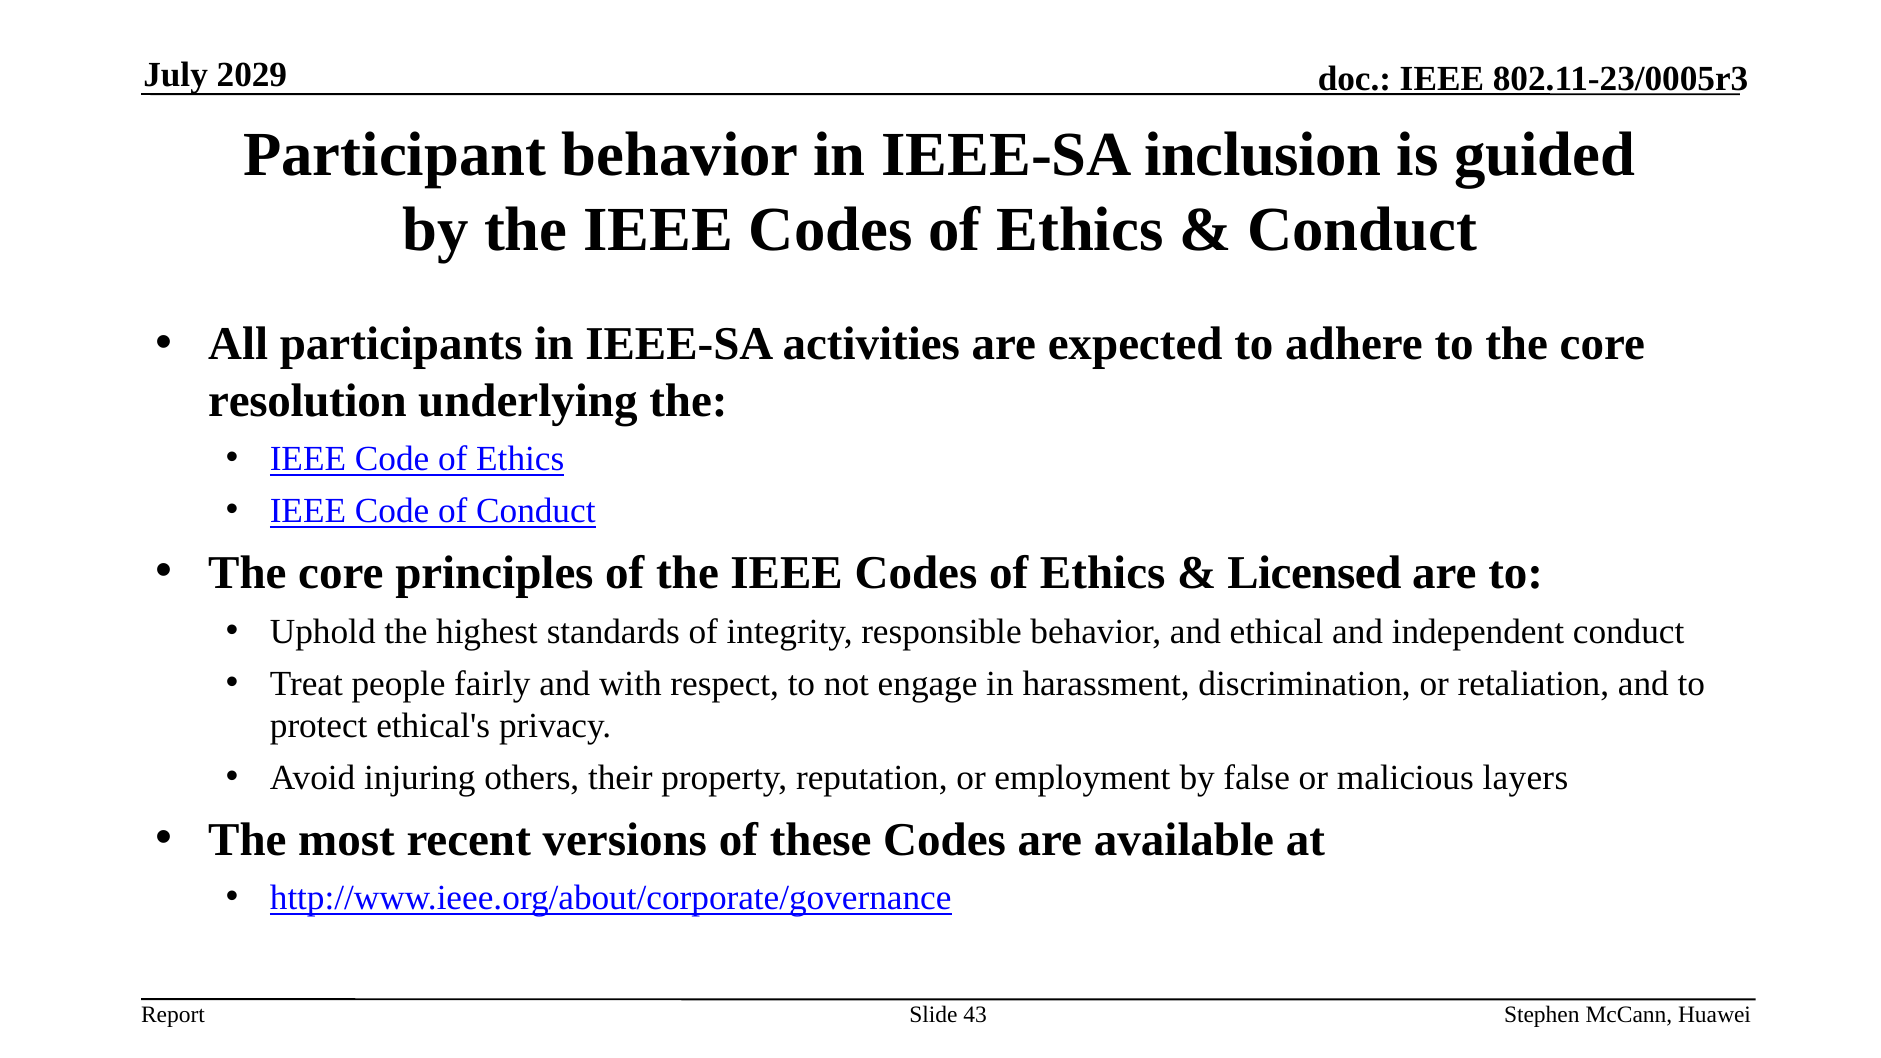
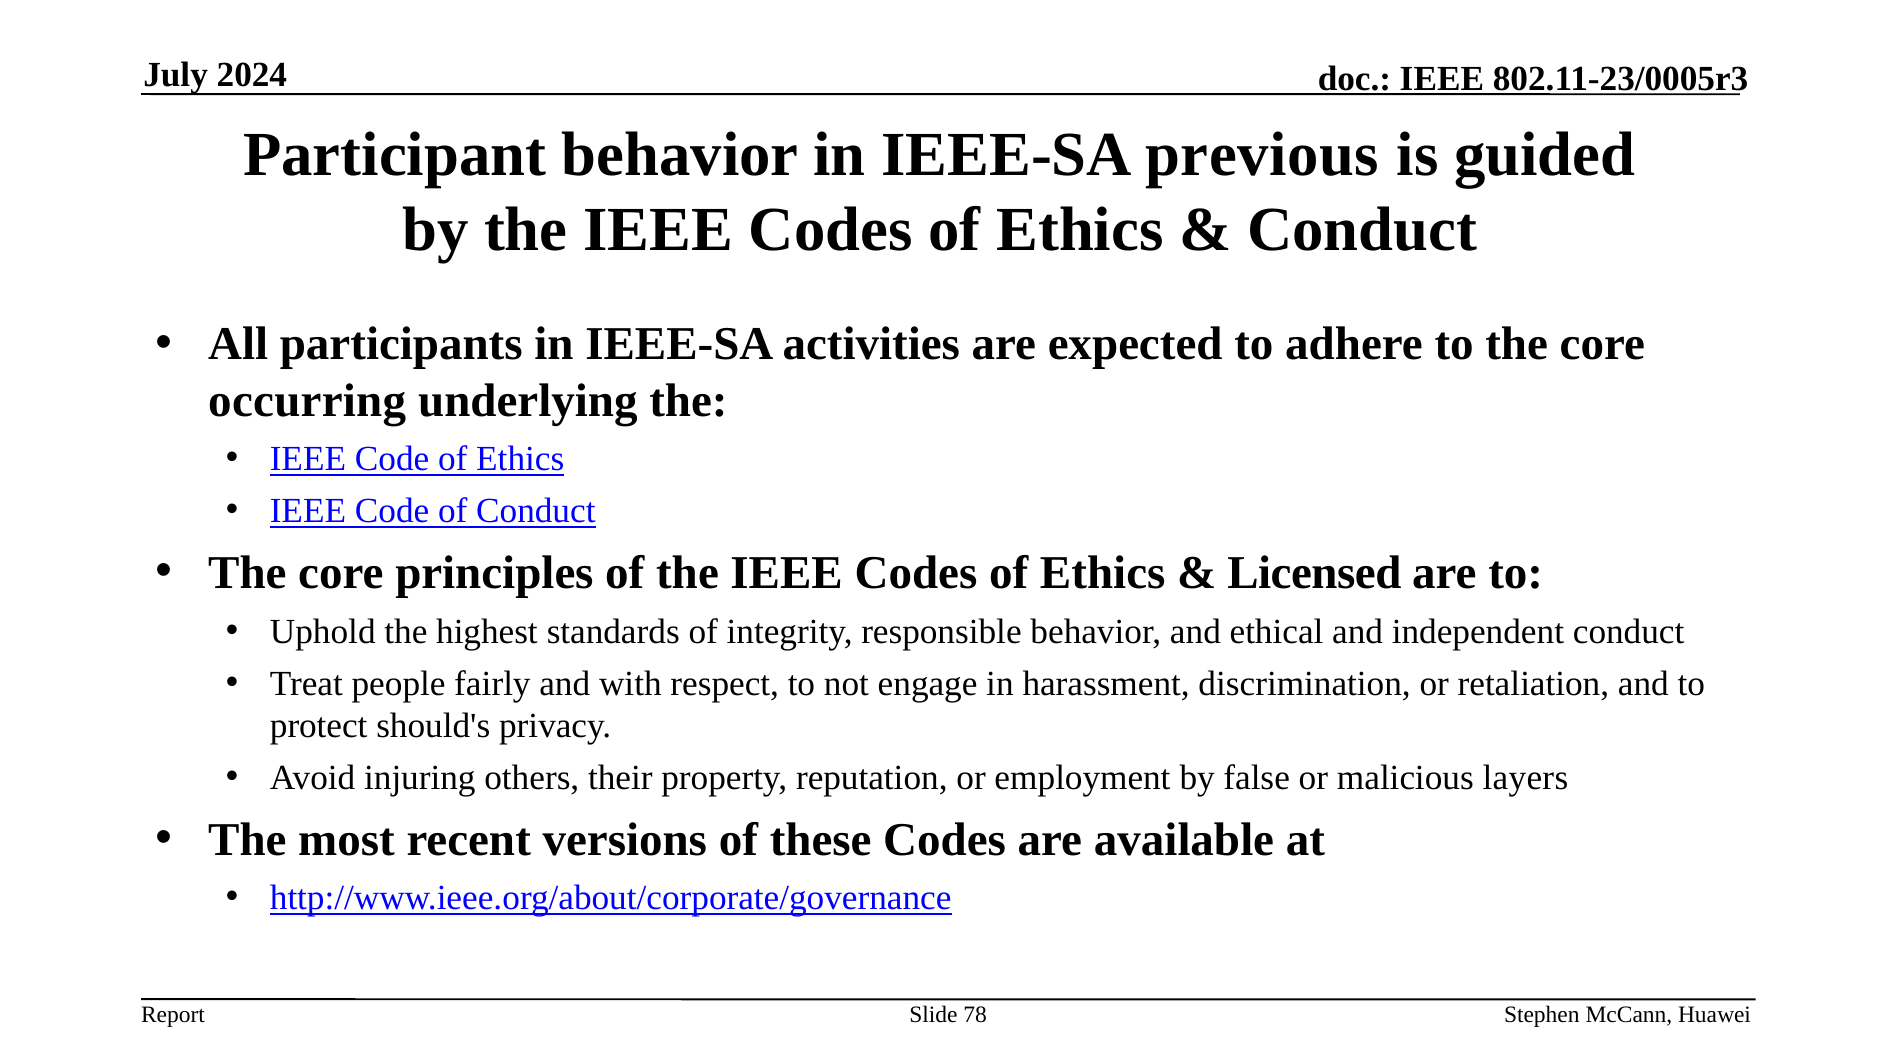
2029: 2029 -> 2024 (252, 75)
inclusion: inclusion -> previous (1262, 155)
resolution: resolution -> occurring (307, 401)
ethical's: ethical's -> should's (433, 726)
43: 43 -> 78 (975, 1015)
